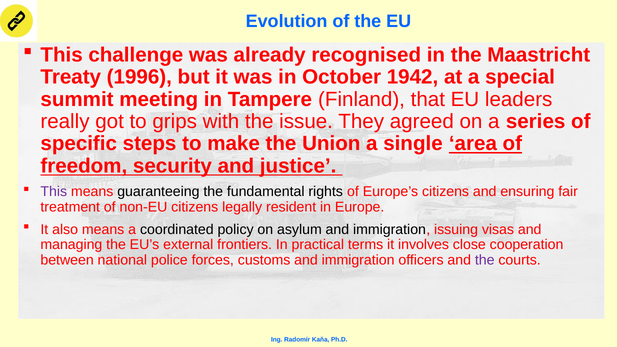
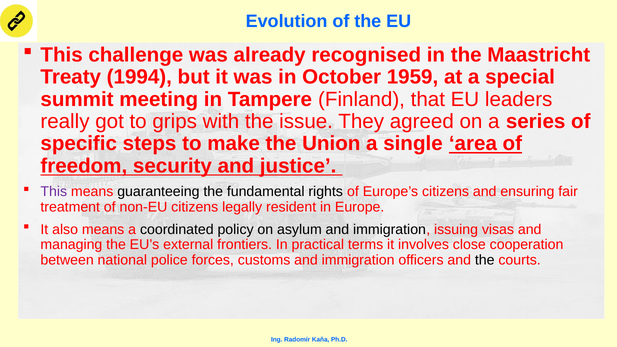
1996: 1996 -> 1994 (139, 77)
1942: 1942 -> 1959 (413, 77)
the colour: purple -> black (485, 260)
